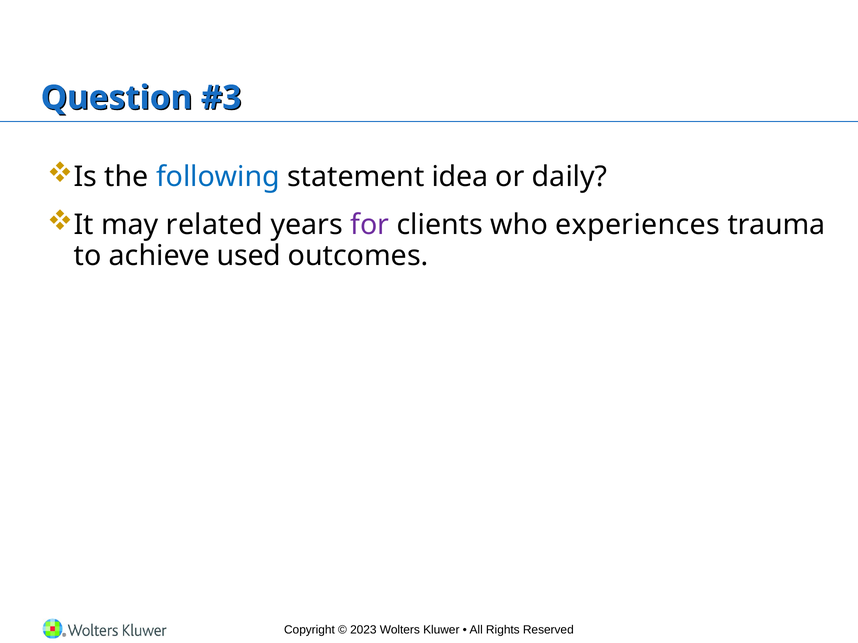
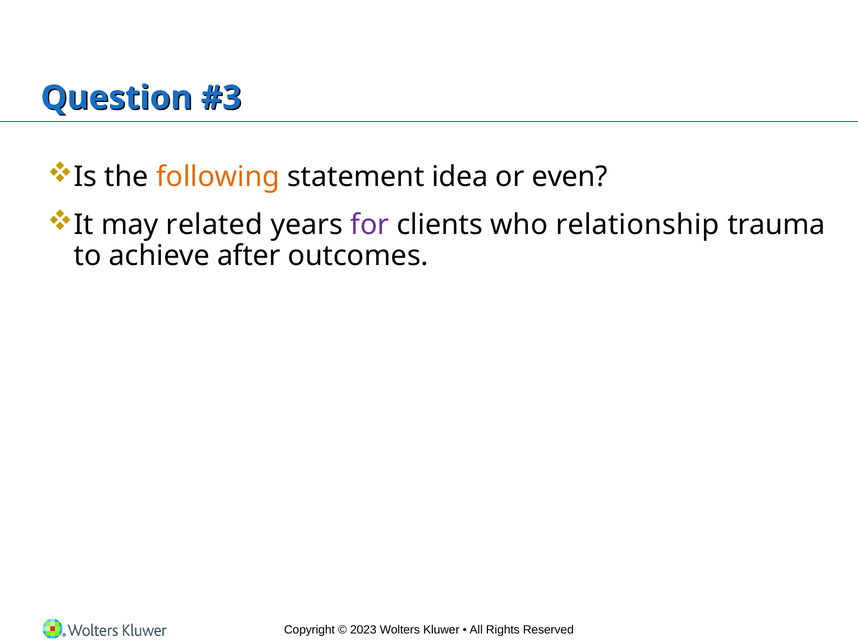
following colour: blue -> orange (218, 177)
daily: daily -> even (570, 177)
experiences: experiences -> relationship (638, 225)
used: used -> after (249, 256)
